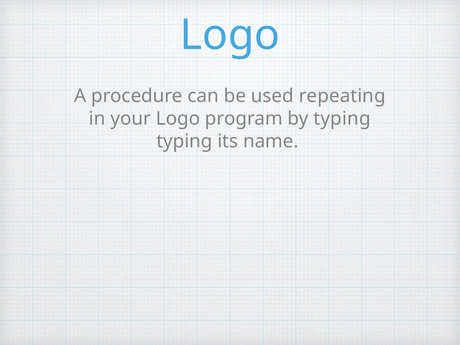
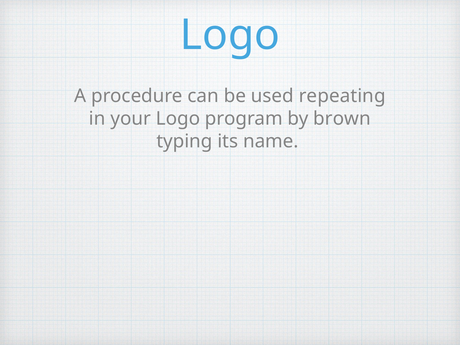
by typing: typing -> brown (342, 119)
